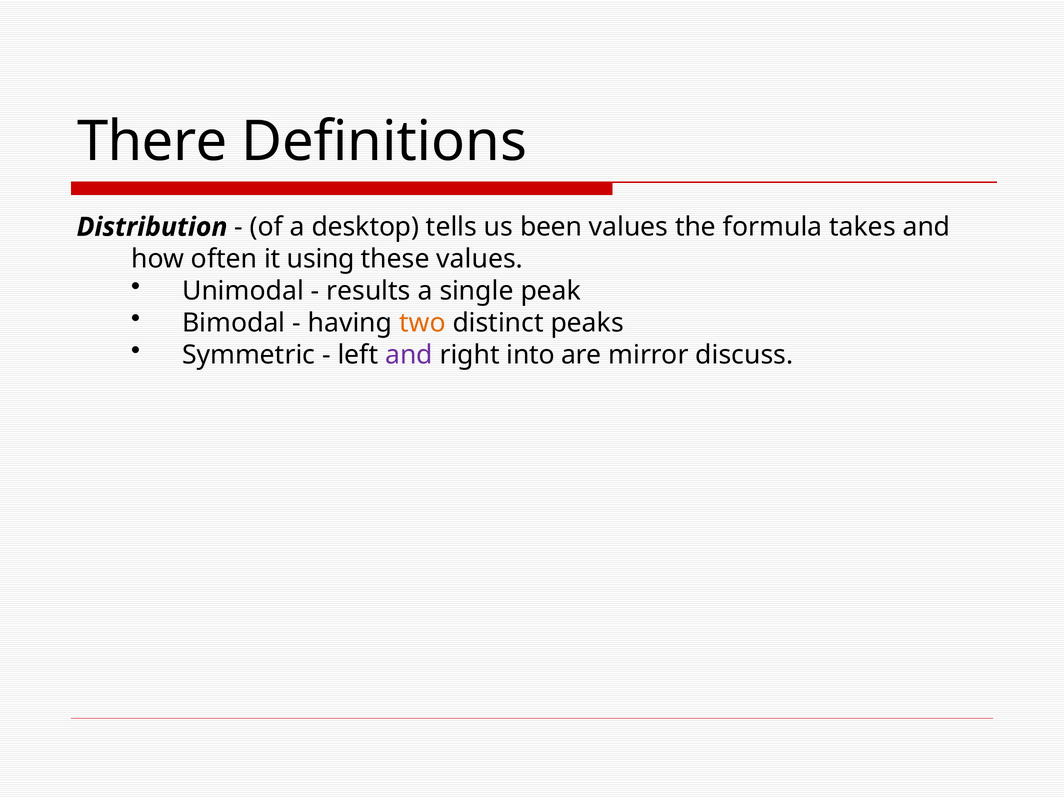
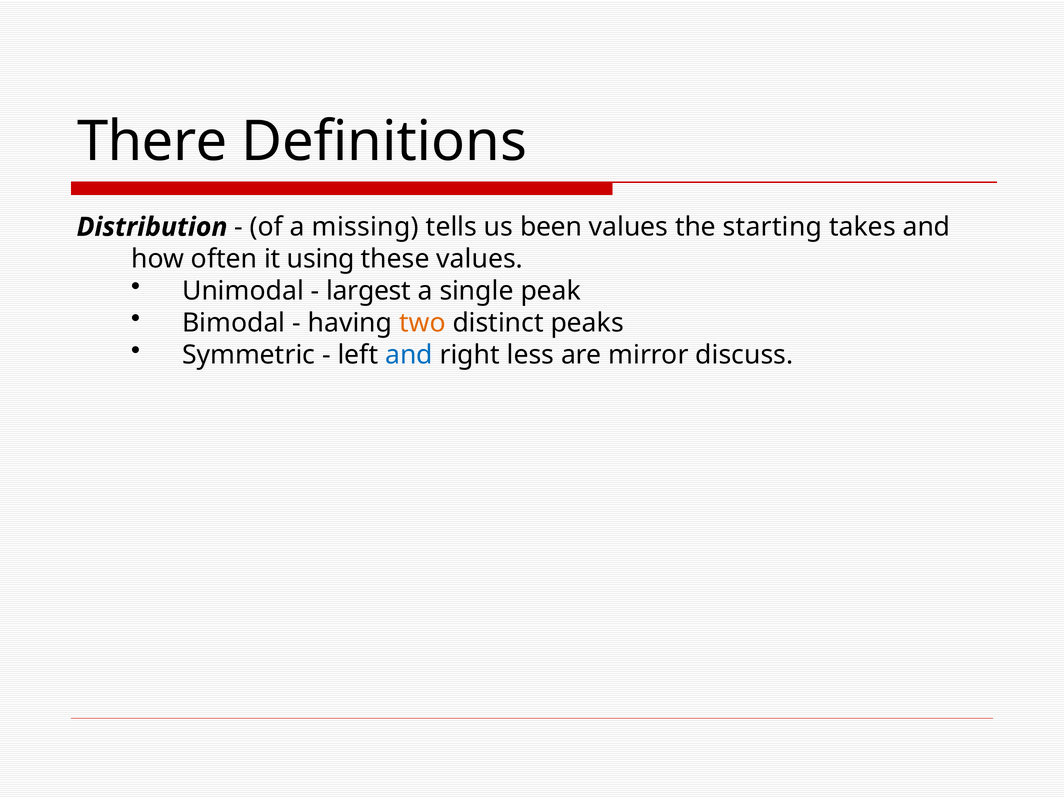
desktop: desktop -> missing (365, 227)
formula: formula -> starting (773, 227)
results: results -> largest (369, 291)
and colour: purple -> blue (409, 355)
into: into -> less (530, 355)
